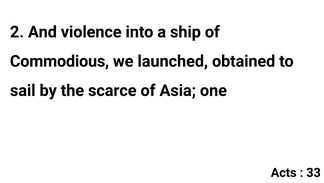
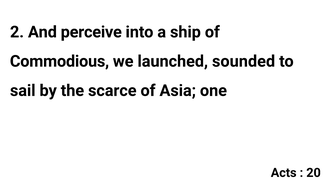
violence: violence -> perceive (91, 32)
obtained: obtained -> sounded (244, 61)
33: 33 -> 20 (314, 172)
